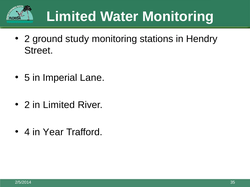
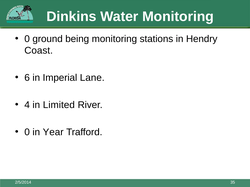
Limited: Limited -> Dinkins (71, 17)
2: 2 -> 0 (27, 39)
study: study -> being (77, 39)
Street: Street -> Coast (39, 51)
5: 5 -> 6 (27, 78)
2: 2 -> 4 (27, 105)
4: 4 -> 0 (27, 132)
